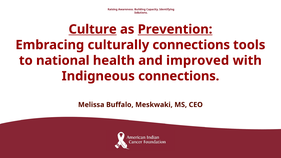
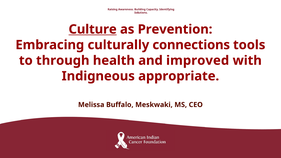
Prevention underline: present -> none (175, 29)
national: national -> through (63, 61)
Indigneous connections: connections -> appropriate (179, 76)
